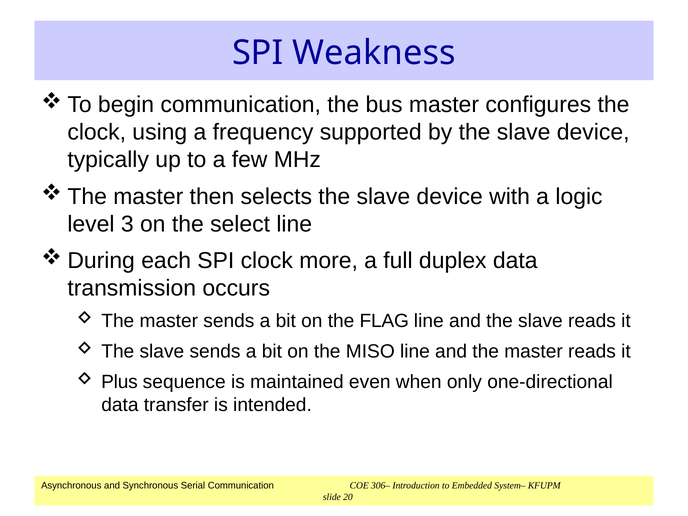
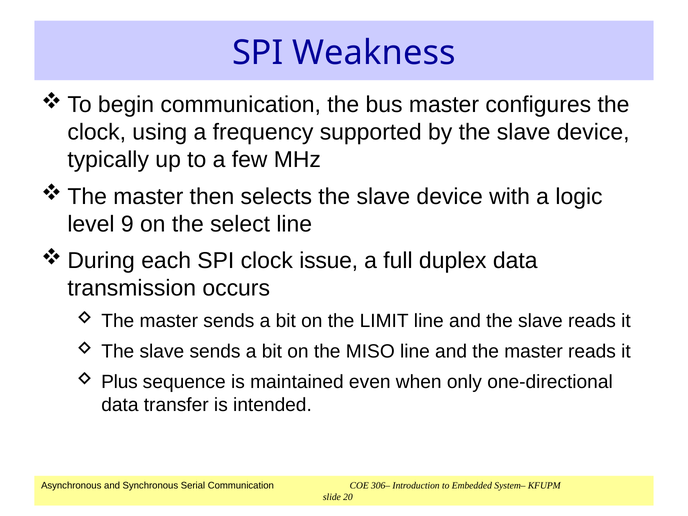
3: 3 -> 9 (127, 224)
more: more -> issue (329, 261)
FLAG: FLAG -> LIMIT (384, 321)
